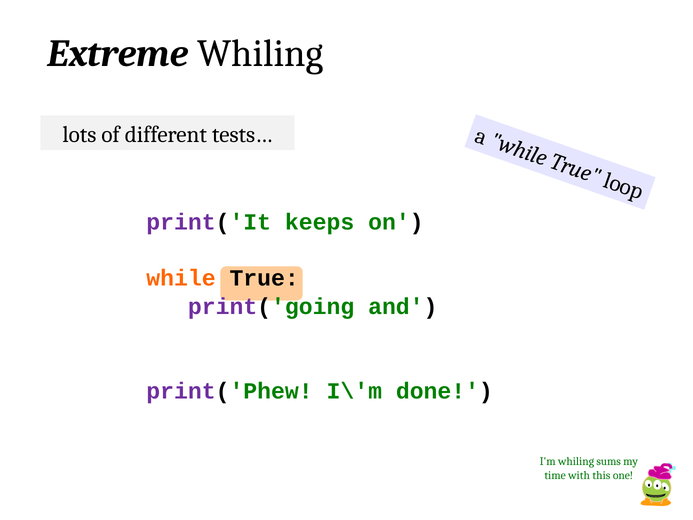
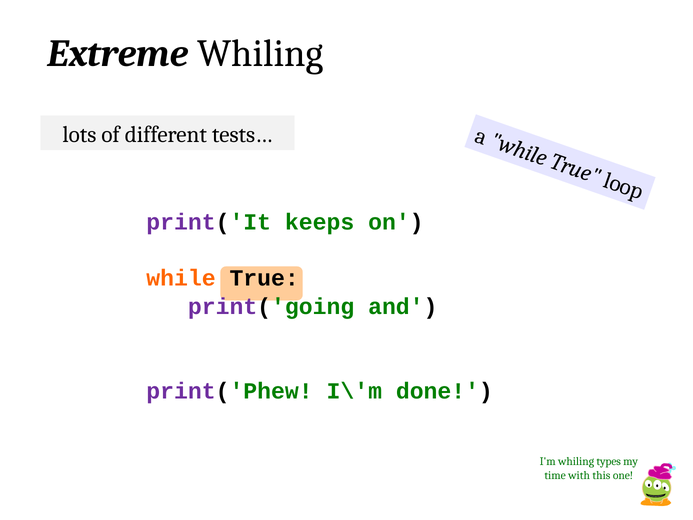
sums: sums -> types (609, 461)
